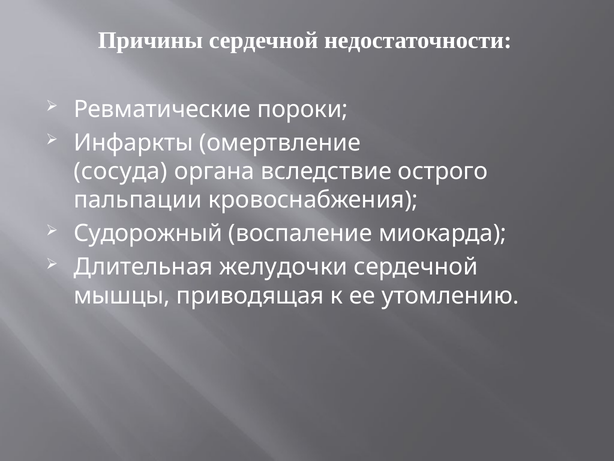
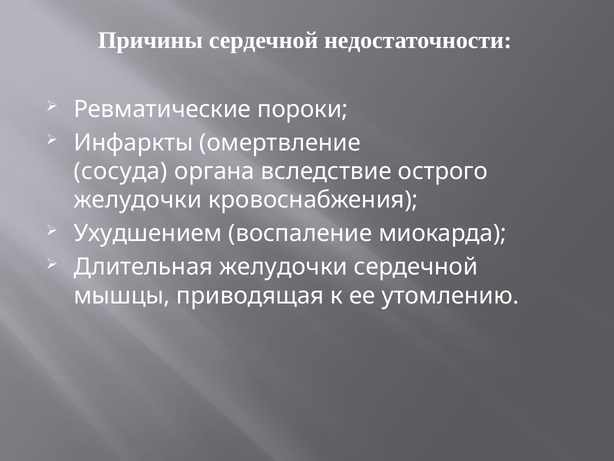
пальпации: пальпации -> желудочки (138, 200)
Судорожный: Судорожный -> Ухудшением (148, 233)
